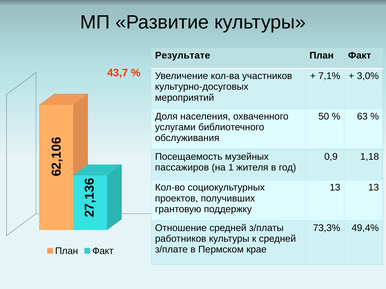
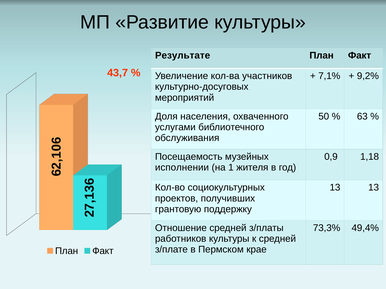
3,0%: 3,0% -> 9,2% (368, 76)
пассажиров: пассажиров -> исполнении (182, 168)
